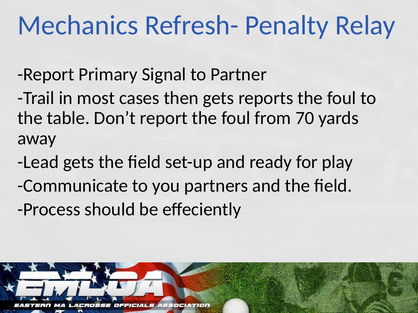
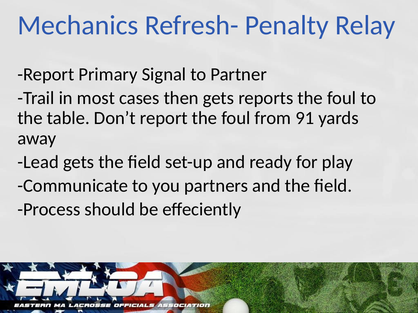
70: 70 -> 91 (305, 118)
